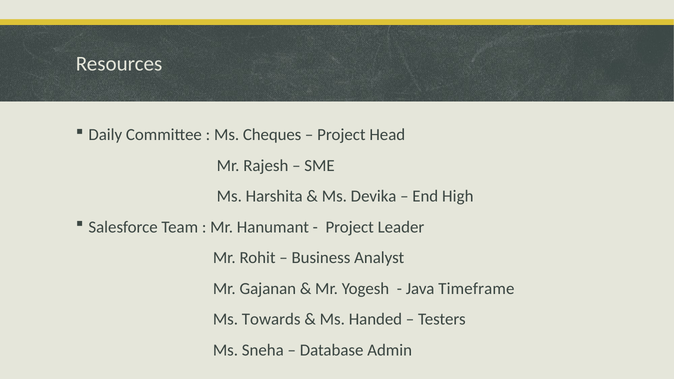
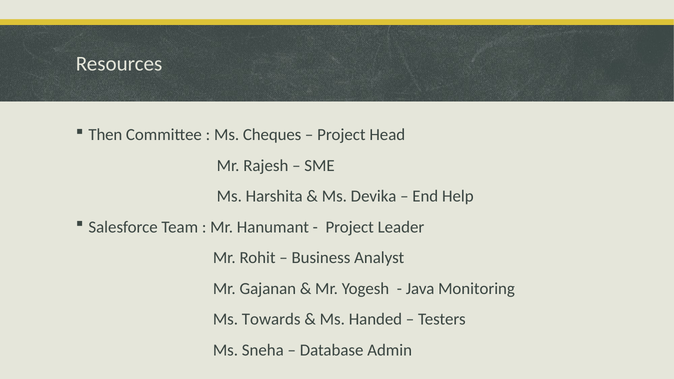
Daily: Daily -> Then (105, 135)
High: High -> Help (458, 196)
Timeframe: Timeframe -> Monitoring (476, 289)
